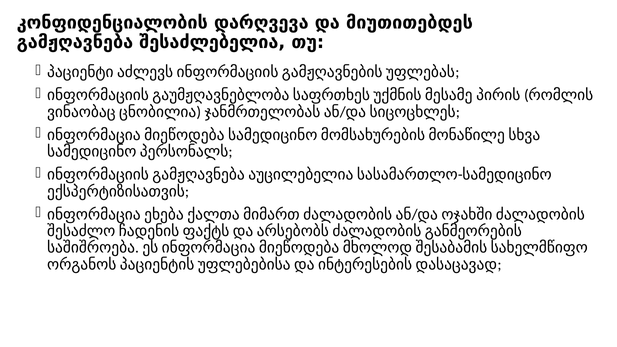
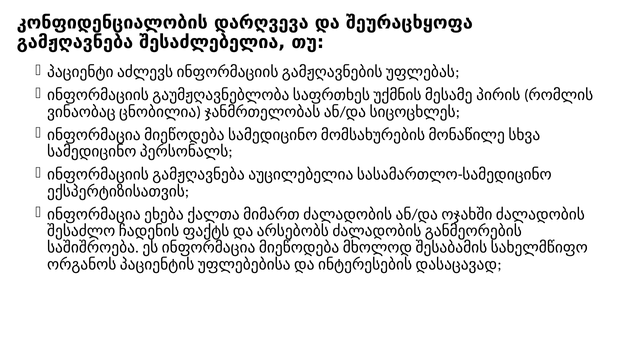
მიუთითებდეს: მიუთითებდეს -> შეურაცხყოფა (409, 23)
